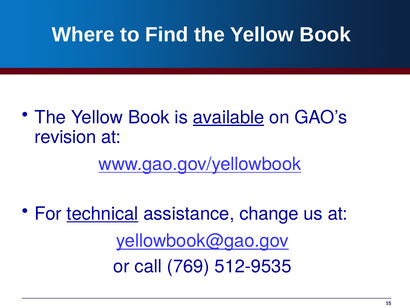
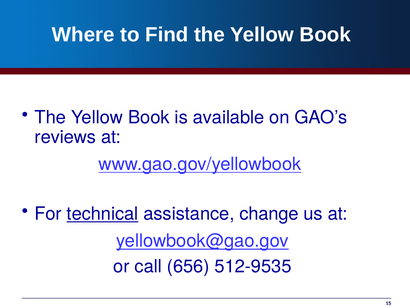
available underline: present -> none (229, 117)
revision: revision -> reviews (65, 137)
769: 769 -> 656 (188, 266)
